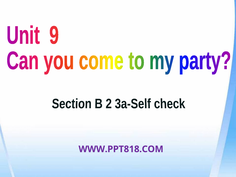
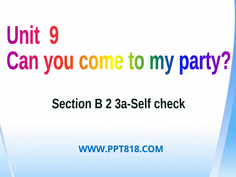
WWW.PPT818.COM colour: purple -> blue (121, 149)
